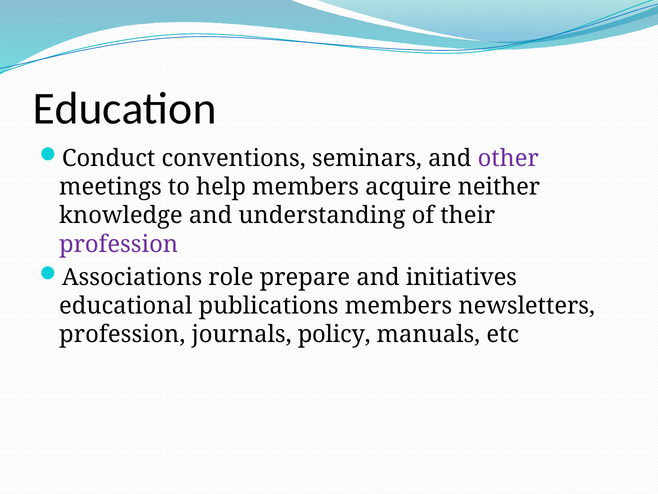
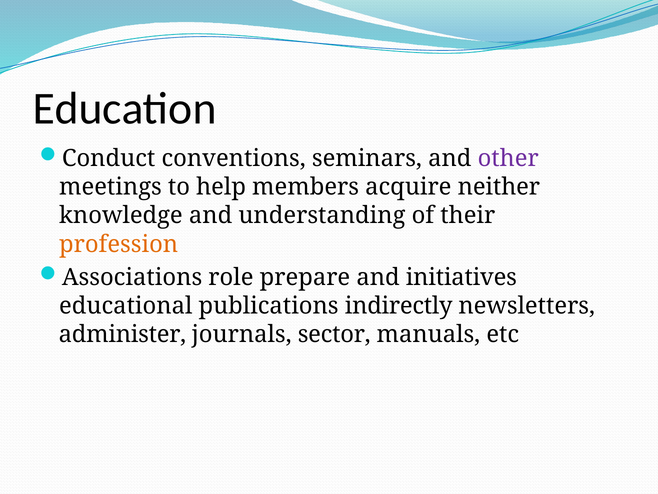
profession colour: purple -> orange (119, 244)
publications members: members -> indirectly (399, 306)
profession: profession -> administer (122, 334)
policy: policy -> sector (334, 334)
